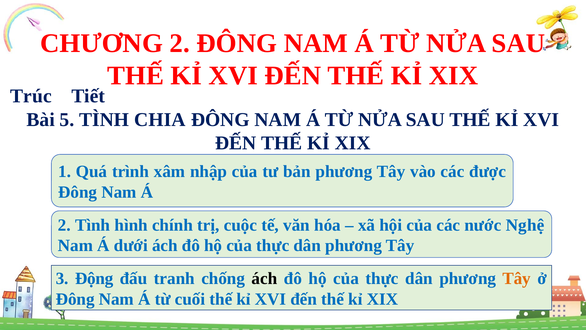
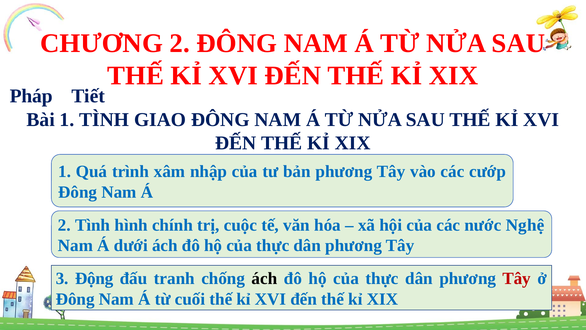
Trúc: Trúc -> Pháp (31, 96)
Bài 5: 5 -> 1 (67, 119)
CHIA: CHIA -> GIAO (160, 119)
được: được -> cướp (488, 171)
Tây colour: orange -> red (517, 278)
